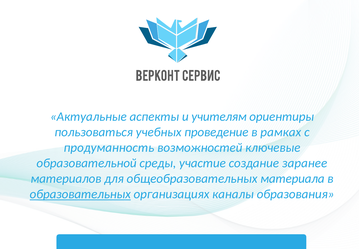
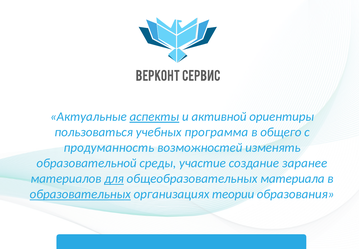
аспекты underline: none -> present (154, 116)
учителям: учителям -> активной (219, 116)
проведение: проведение -> программа (216, 132)
рамках: рамках -> общего (281, 132)
ключевые: ключевые -> изменять (273, 147)
для underline: none -> present (114, 178)
каналы: каналы -> теории (233, 194)
